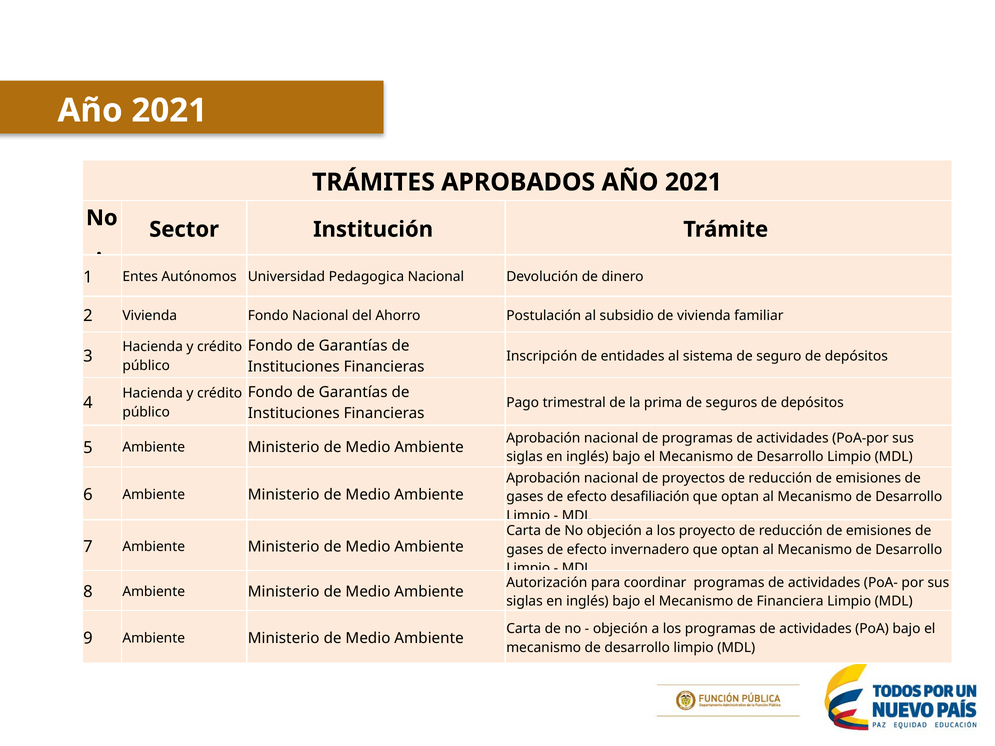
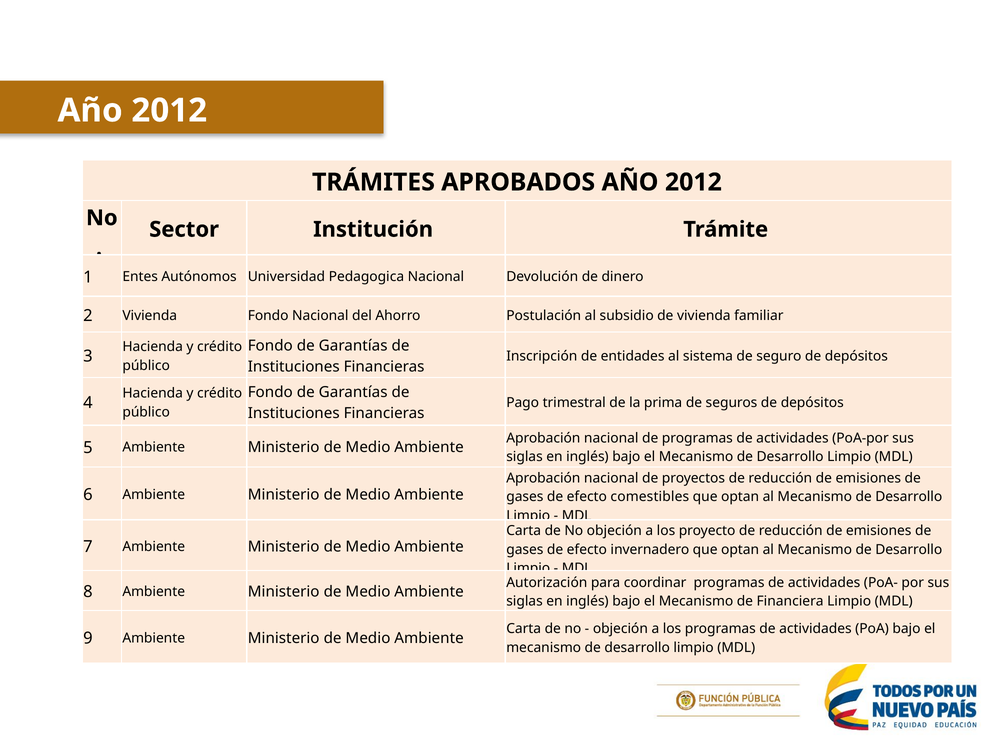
2021: 2021 -> 2012 (169, 111)
APROBADOS AÑO 2021: 2021 -> 2012 (693, 182)
desafiliación: desafiliación -> comestibles (650, 497)
